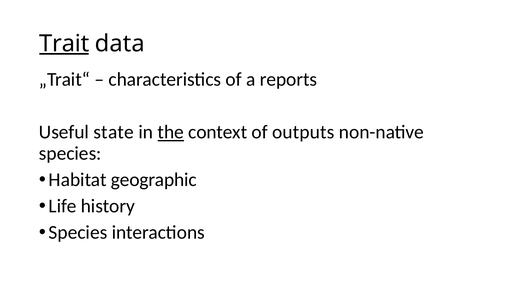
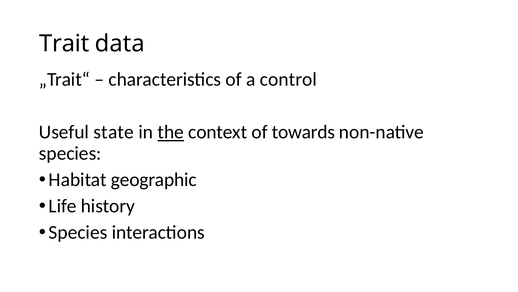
Trait underline: present -> none (64, 44)
reports: reports -> control (288, 79)
outputs: outputs -> towards (303, 132)
